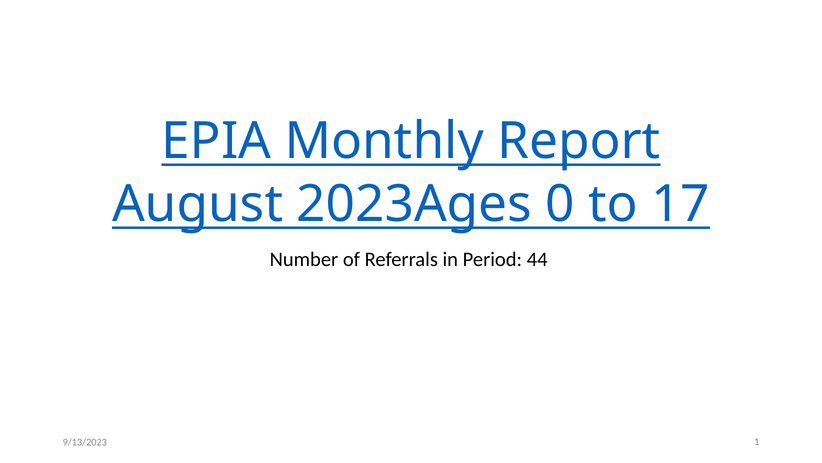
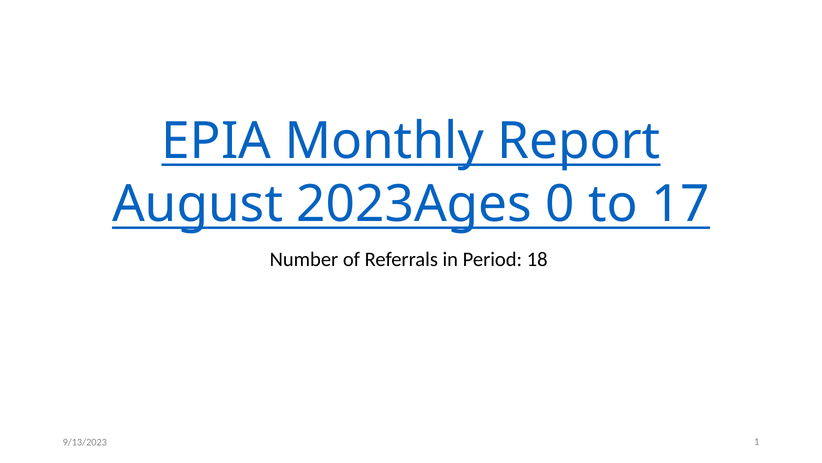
44: 44 -> 18 (537, 259)
